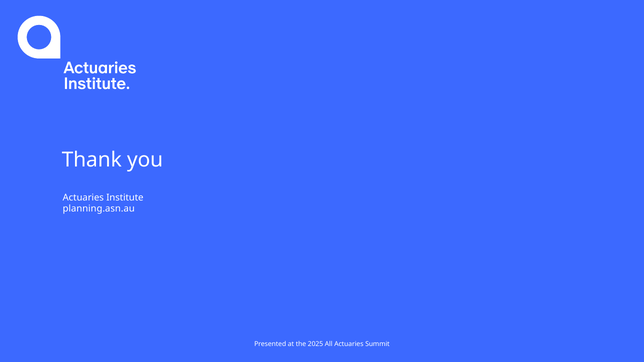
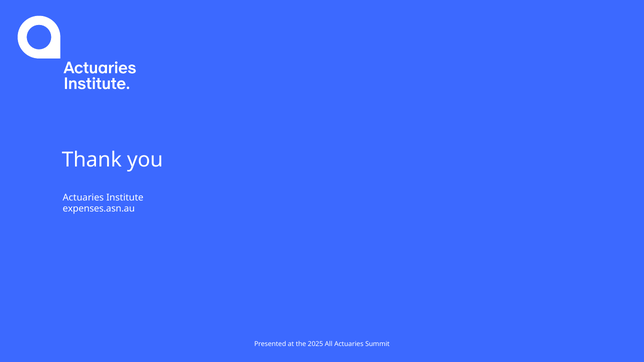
planning.asn.au: planning.asn.au -> expenses.asn.au (99, 209)
